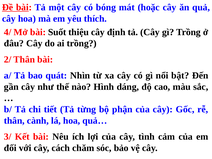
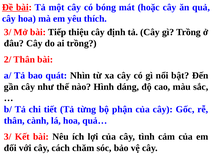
4/: 4/ -> 3/ (8, 32)
Suốt: Suốt -> Tiếp (57, 32)
